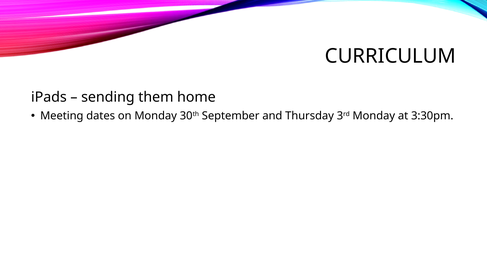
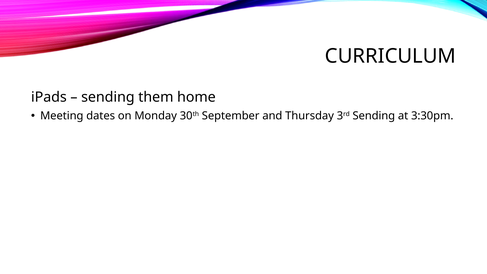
3rd Monday: Monday -> Sending (374, 116)
